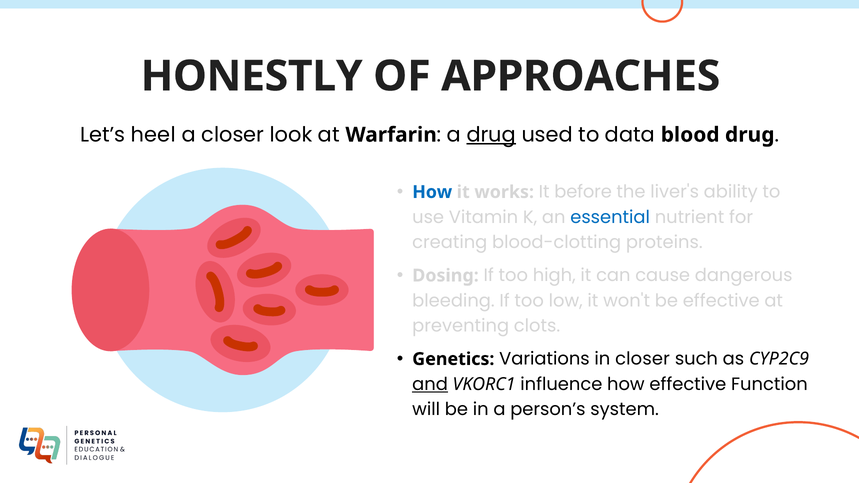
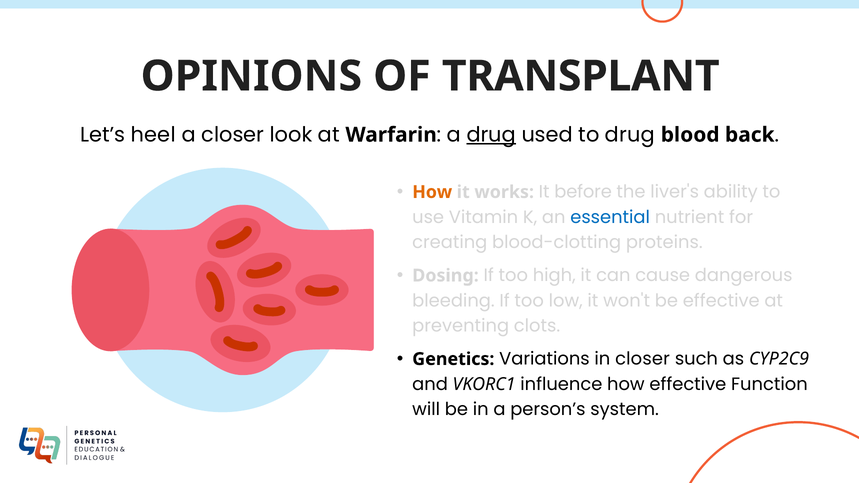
HONESTLY: HONESTLY -> OPINIONS (251, 76)
APPROACHES: APPROACHES -> TRANSPLANT (581, 76)
to data: data -> drug (630, 135)
blood drug: drug -> back (750, 135)
How colour: blue -> orange (432, 192)
and underline: present -> none (430, 384)
